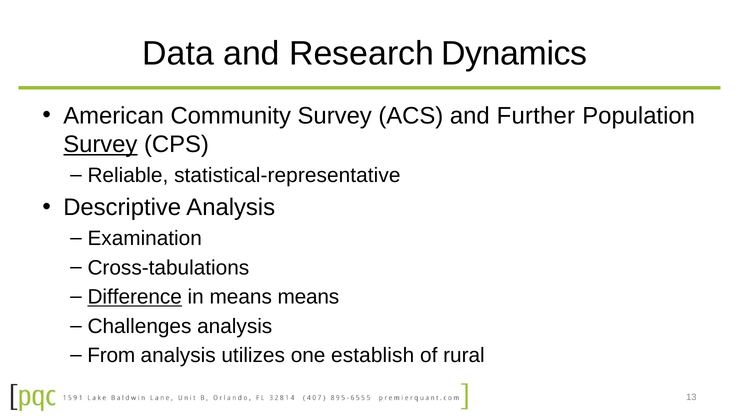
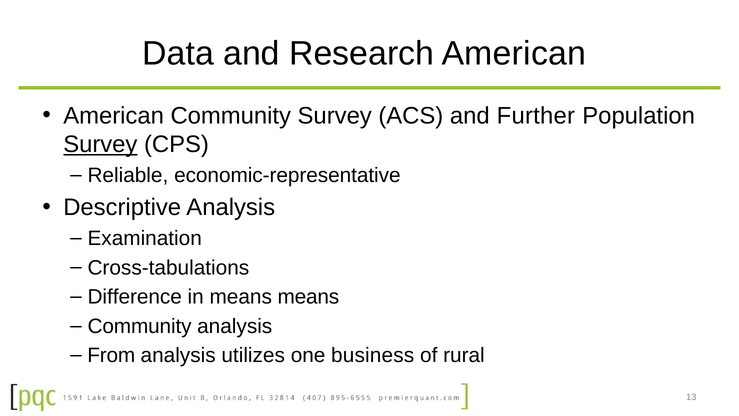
Research Dynamics: Dynamics -> American (514, 54)
statistical-representative: statistical-representative -> economic-representative (287, 175)
Difference underline: present -> none (135, 297)
Challenges: Challenges -> Community (140, 326)
establish: establish -> business (373, 355)
